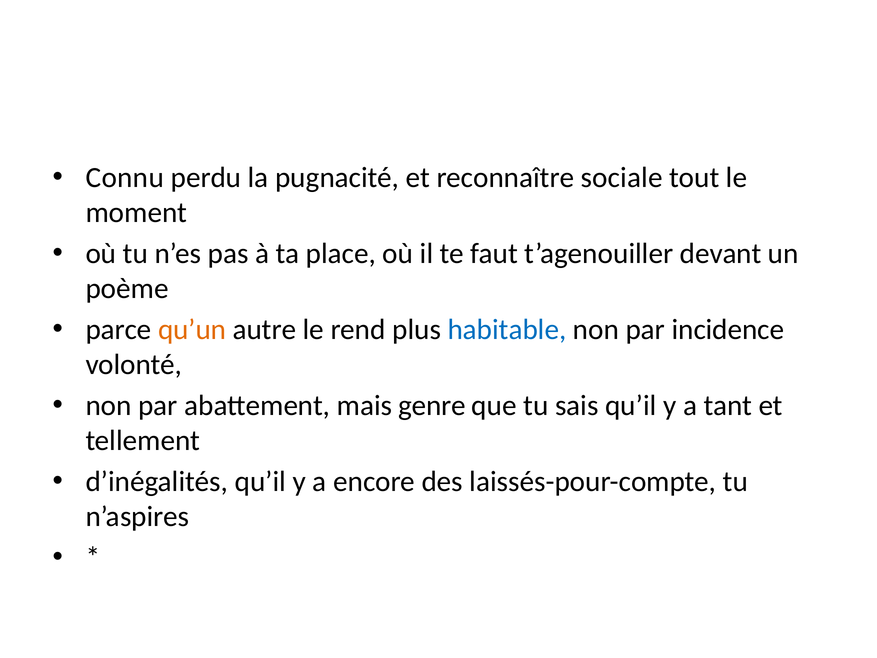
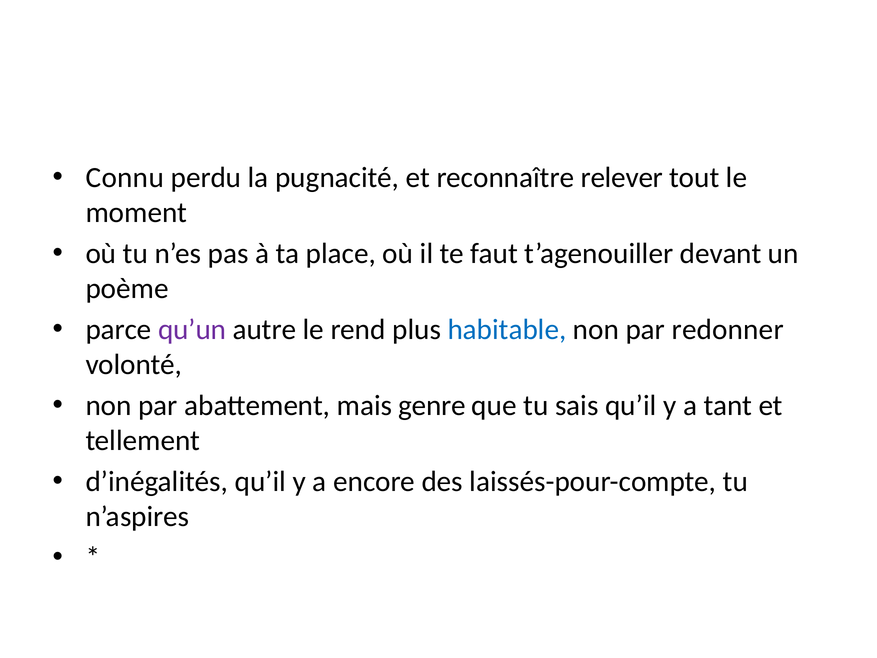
sociale: sociale -> relever (622, 177)
qu’un colour: orange -> purple (192, 329)
incidence: incidence -> redonner (728, 329)
